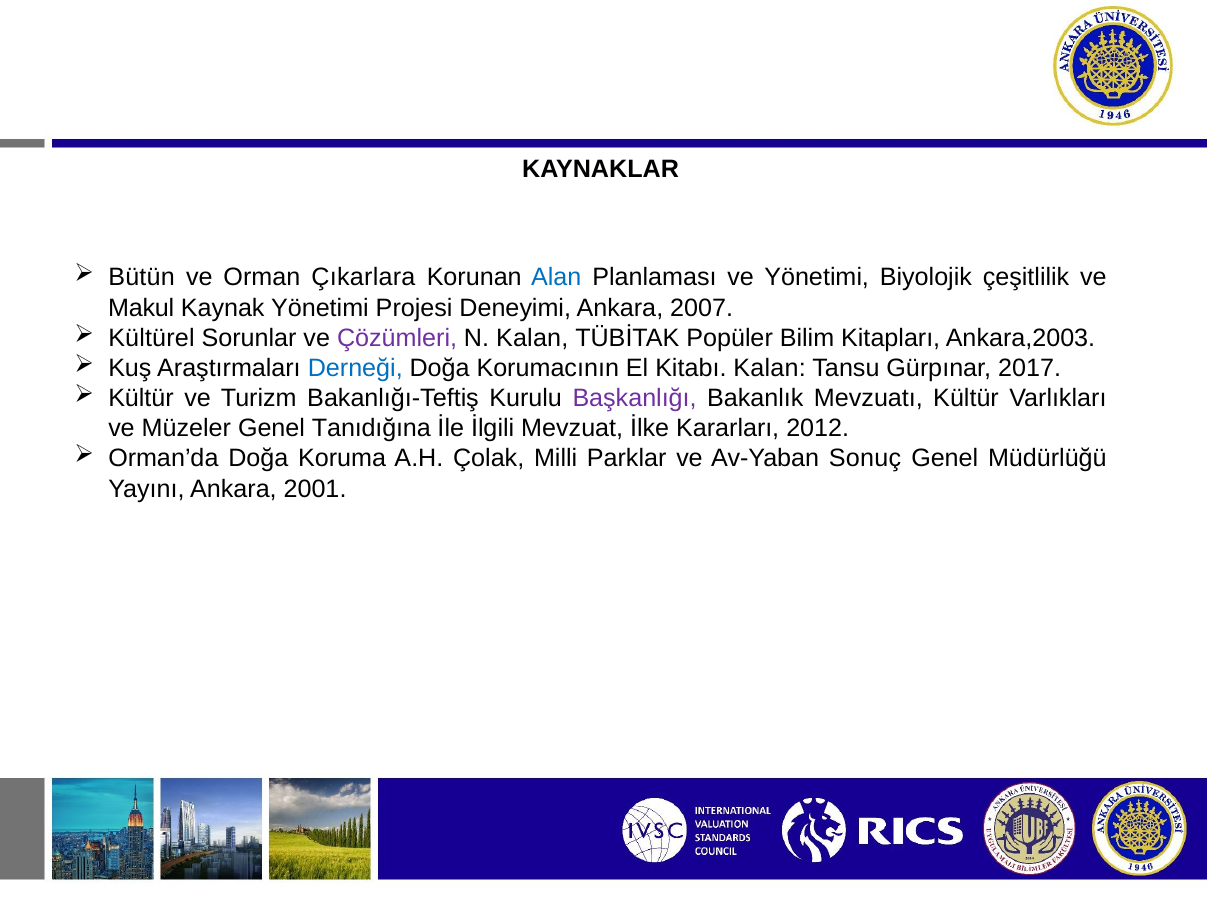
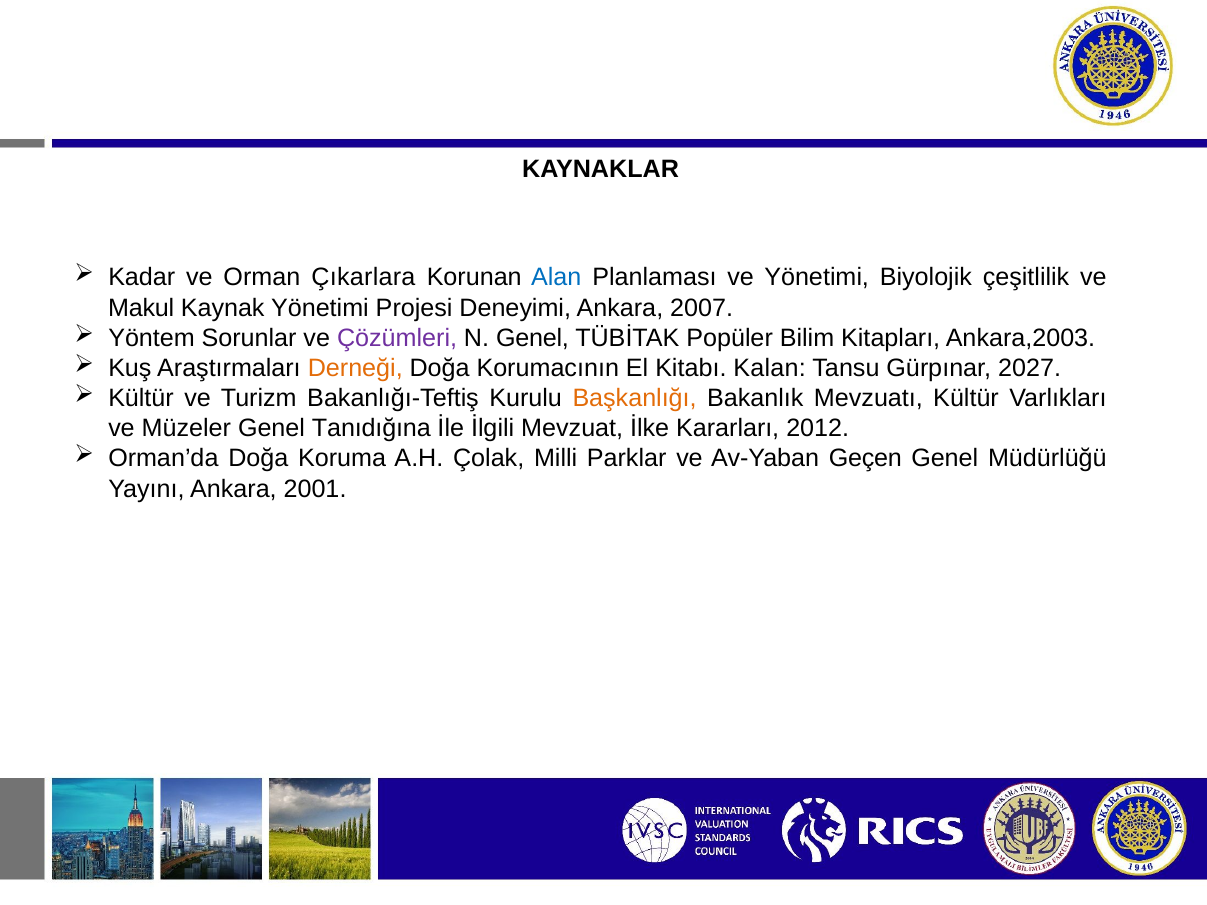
Bütün: Bütün -> Kadar (142, 278)
Kültürel: Kültürel -> Yöntem (152, 338)
N Kalan: Kalan -> Genel (532, 338)
Derneği colour: blue -> orange (355, 368)
2017: 2017 -> 2027 (1030, 368)
Başkanlığı colour: purple -> orange (635, 398)
Sonuç: Sonuç -> Geçen (865, 459)
